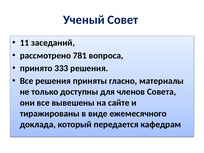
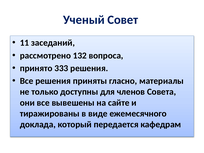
781: 781 -> 132 (80, 56)
